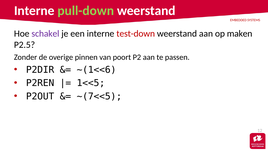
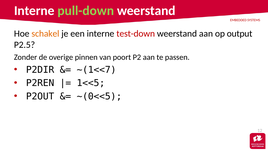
schakel colour: purple -> orange (45, 33)
maken: maken -> output (240, 33)
~(1<<6: ~(1<<6 -> ~(1<<7 (96, 70)
~(7<<5: ~(7<<5 -> ~(0<<5 (99, 96)
